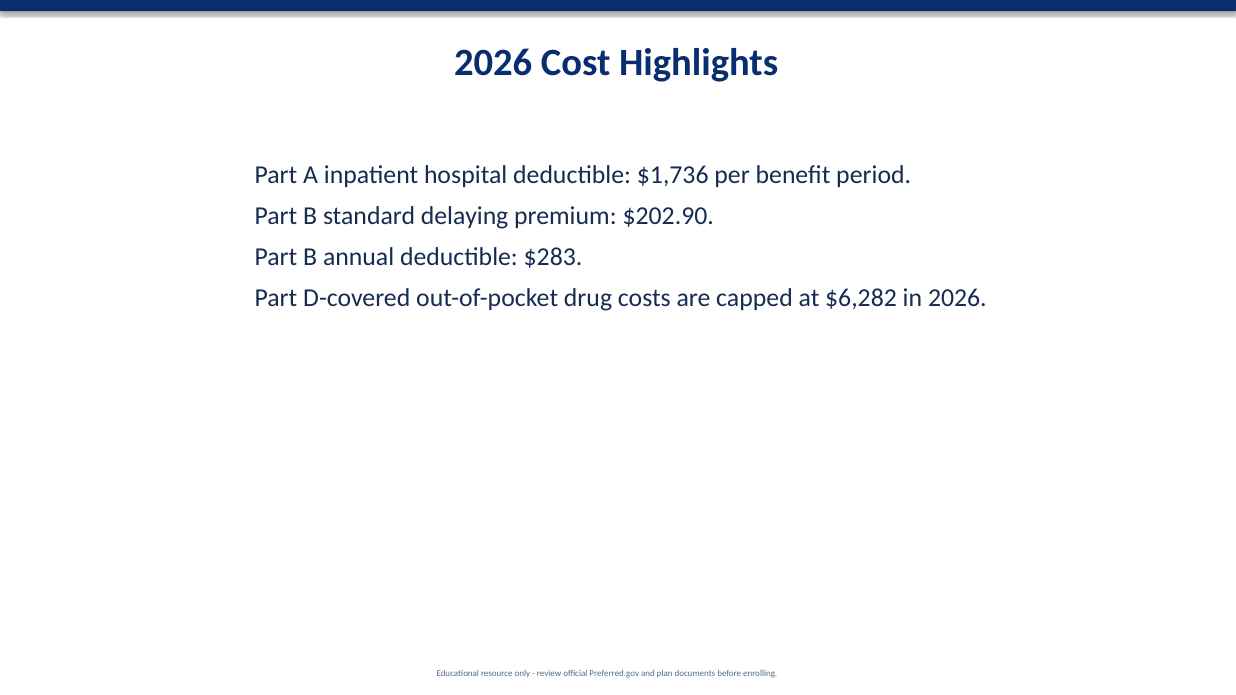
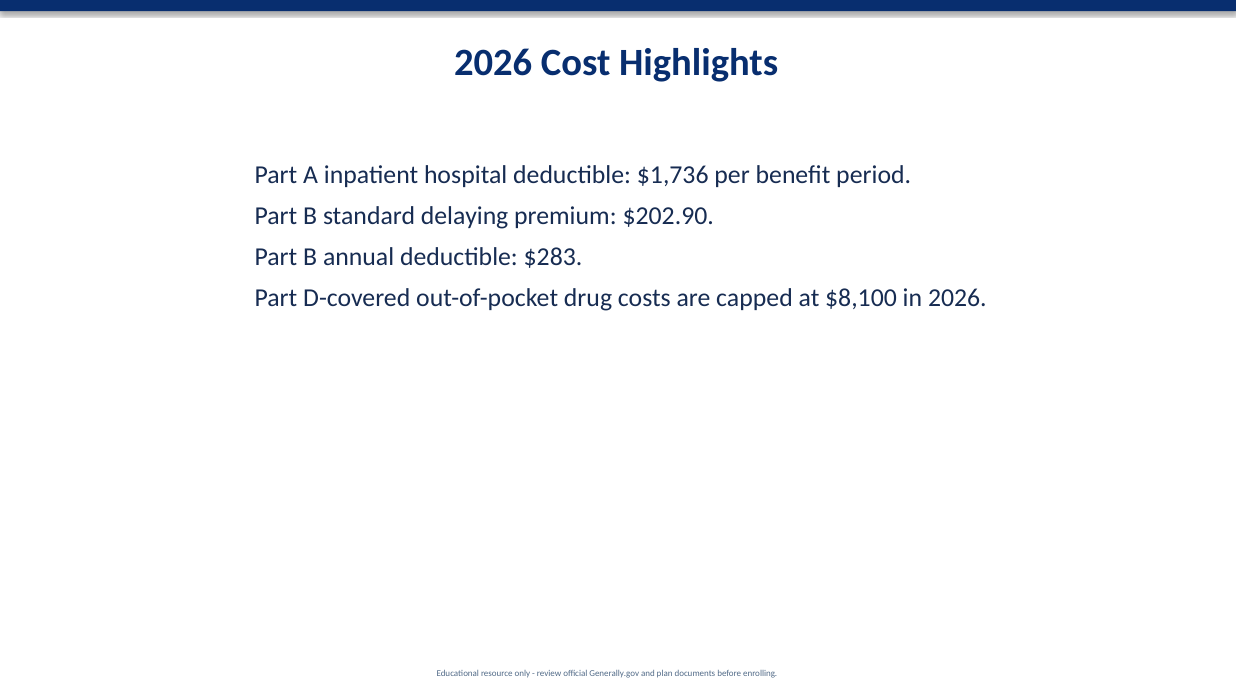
$6,282: $6,282 -> $8,100 (861, 298)
Preferred.gov: Preferred.gov -> Generally.gov (614, 673)
